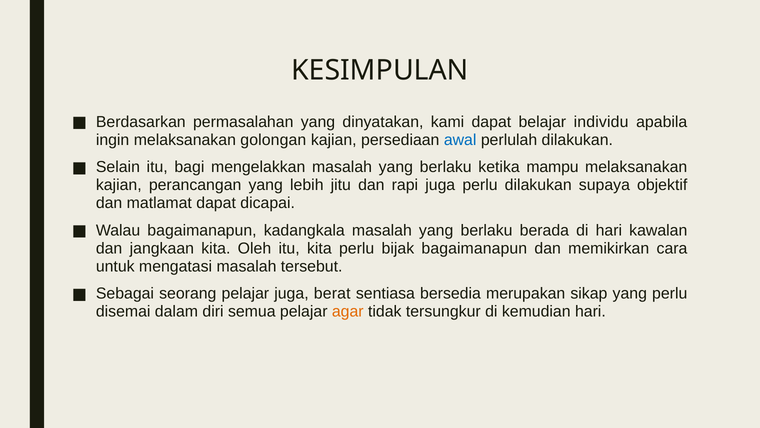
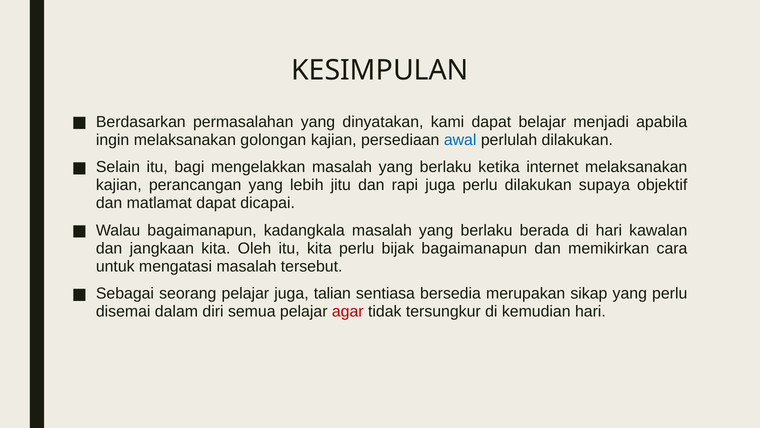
individu: individu -> menjadi (601, 122)
mampu: mampu -> internet (552, 167)
berat: berat -> talian (332, 293)
agar colour: orange -> red (348, 311)
